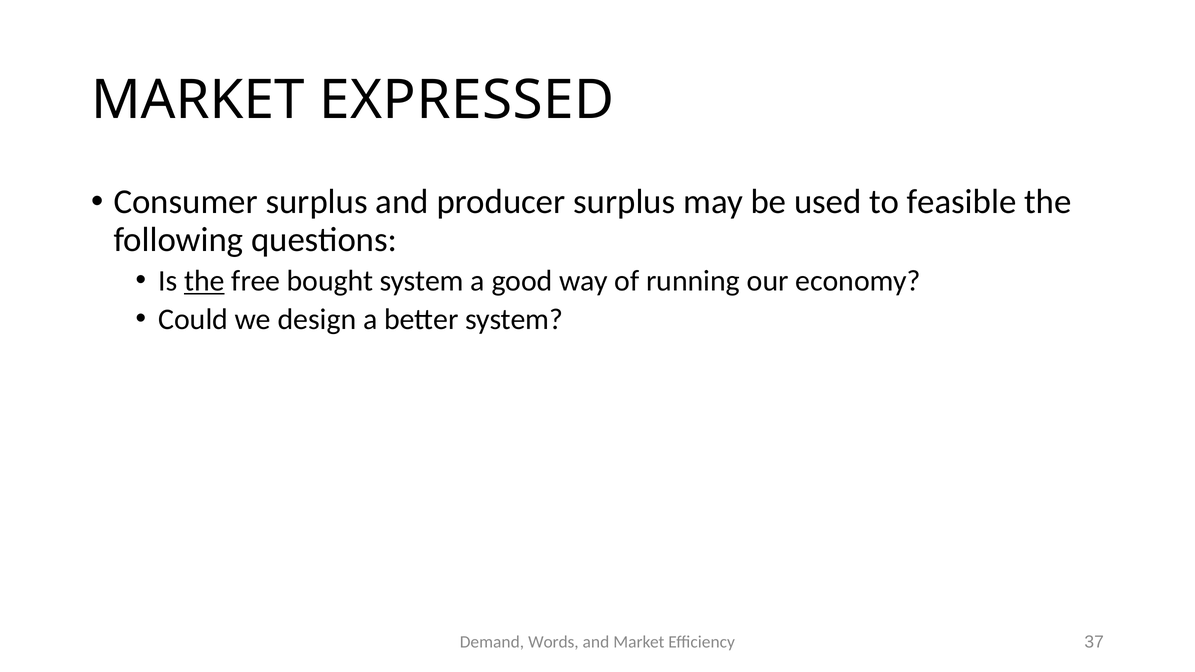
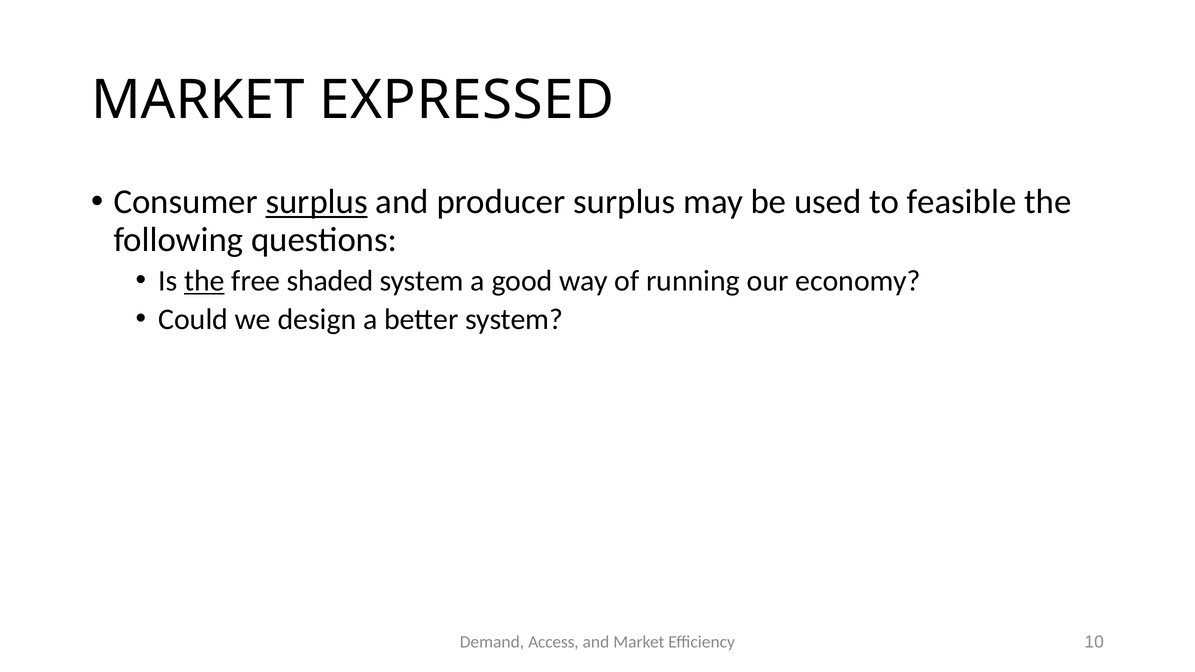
surplus underline: none -> present (317, 202)
bought: bought -> shaded (330, 281)
Words: Words -> Access (553, 642)
37: 37 -> 10 (1094, 642)
